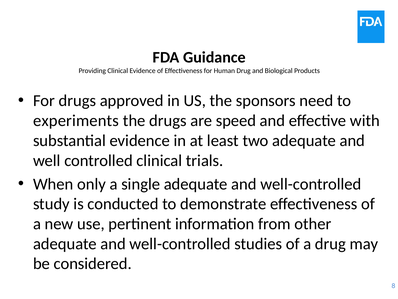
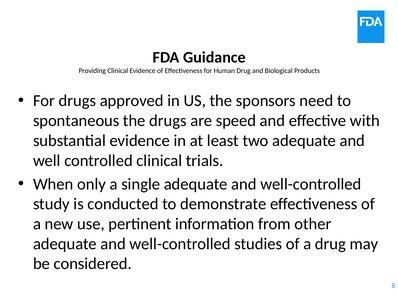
experiments: experiments -> spontaneous (76, 120)
